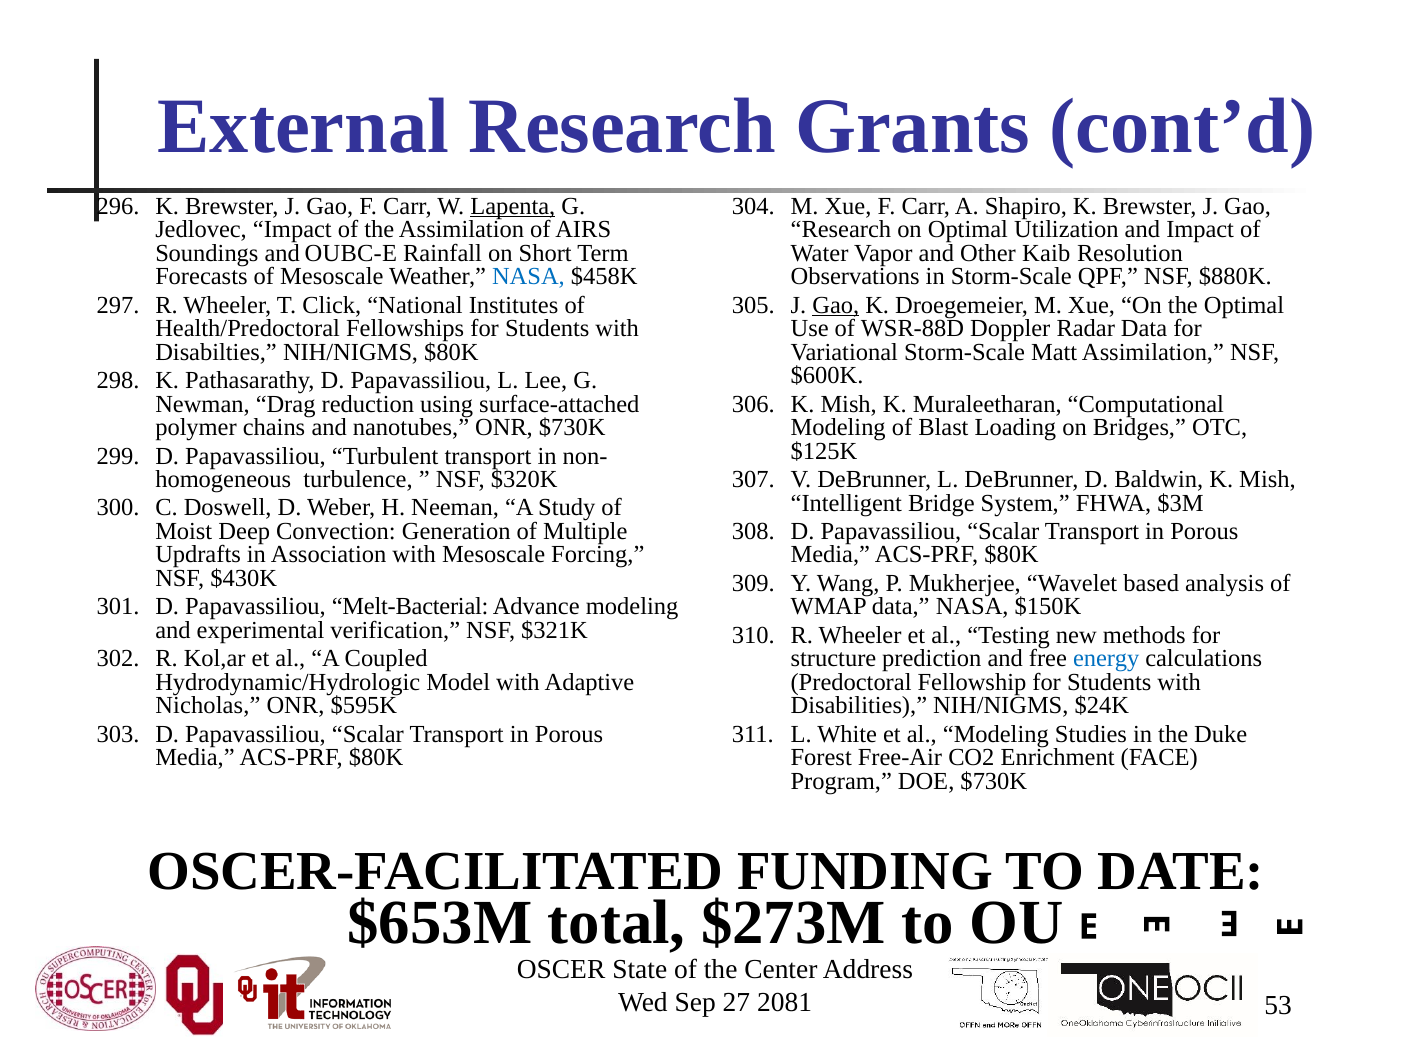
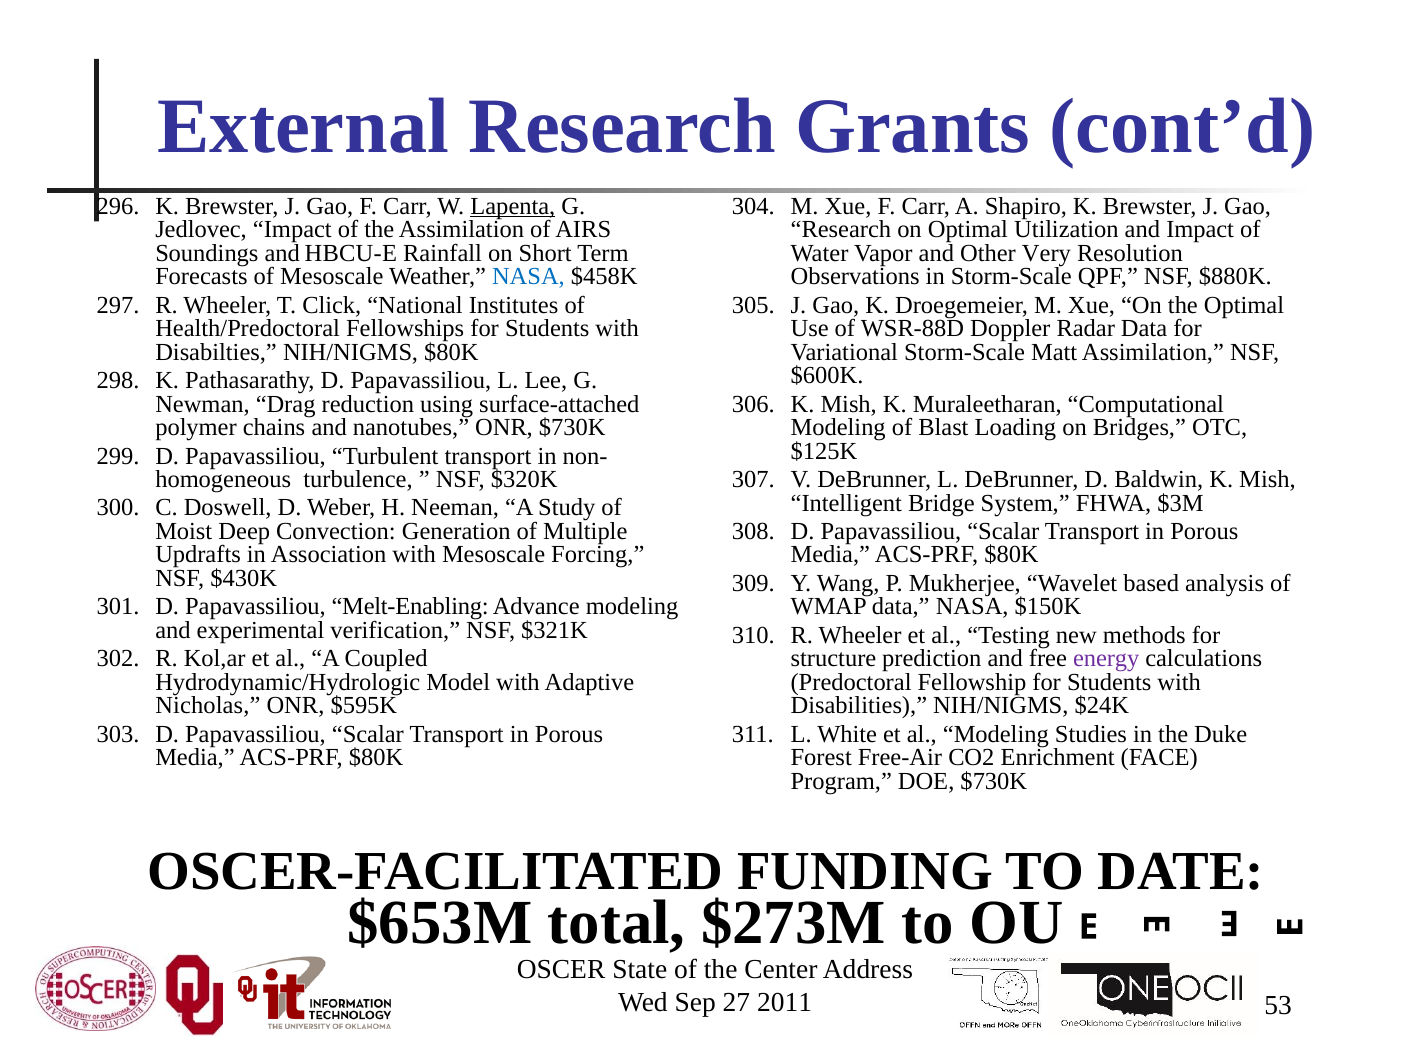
OUBC-E: OUBC-E -> HBCU-E (351, 253)
Kaib: Kaib -> Very (1046, 253)
Gao underline: present -> none (836, 305)
Melt-Bacterial: Melt-Bacterial -> Melt-Enabling (410, 607)
energy colour: blue -> purple (1106, 659)
2081: 2081 -> 2011 (785, 1002)
